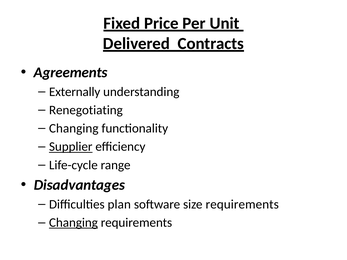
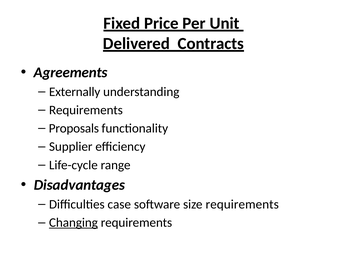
Renegotiating: Renegotiating -> Requirements (86, 110)
Changing: Changing -> Proposals (74, 128)
Supplier underline: present -> none (71, 147)
plan: plan -> case (119, 205)
